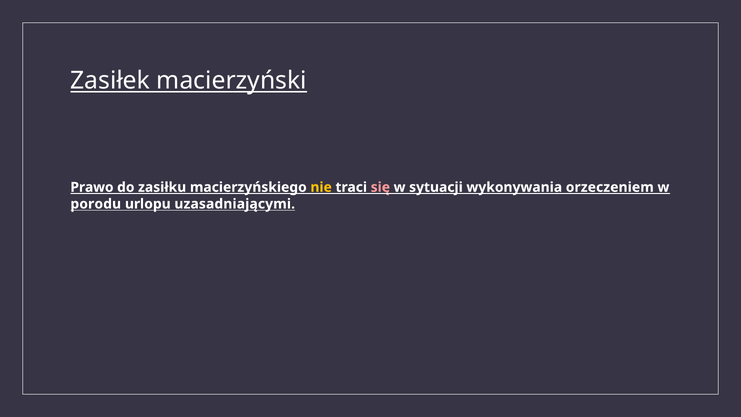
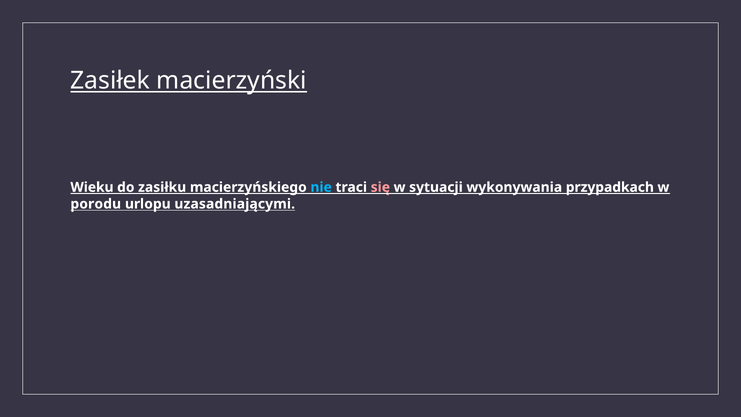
Prawo: Prawo -> Wieku (92, 187)
nie colour: yellow -> light blue (321, 187)
orzeczeniem: orzeczeniem -> przypadkach (610, 187)
